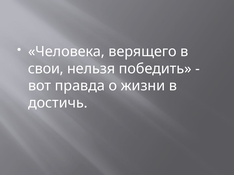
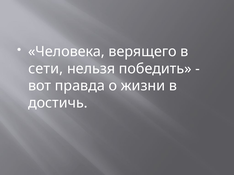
свои: свои -> сети (46, 69)
